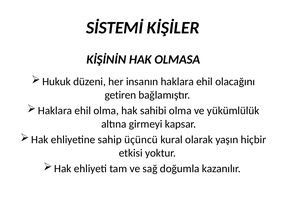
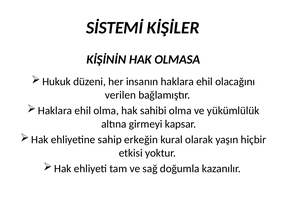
getiren: getiren -> verilen (120, 95)
üçüncü: üçüncü -> erkeğin (141, 139)
